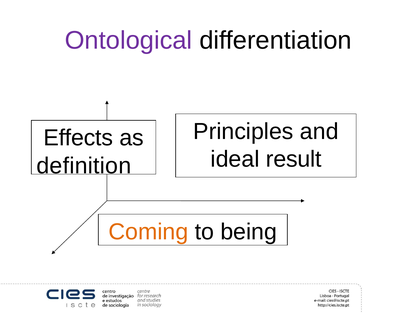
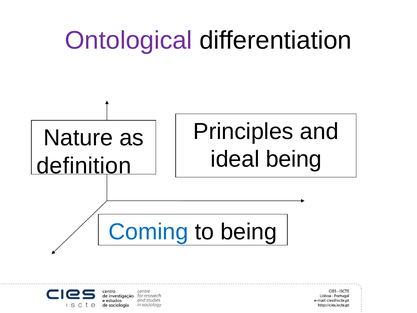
Effects: Effects -> Nature (78, 138)
ideal result: result -> being (294, 159)
Coming colour: orange -> blue (148, 232)
